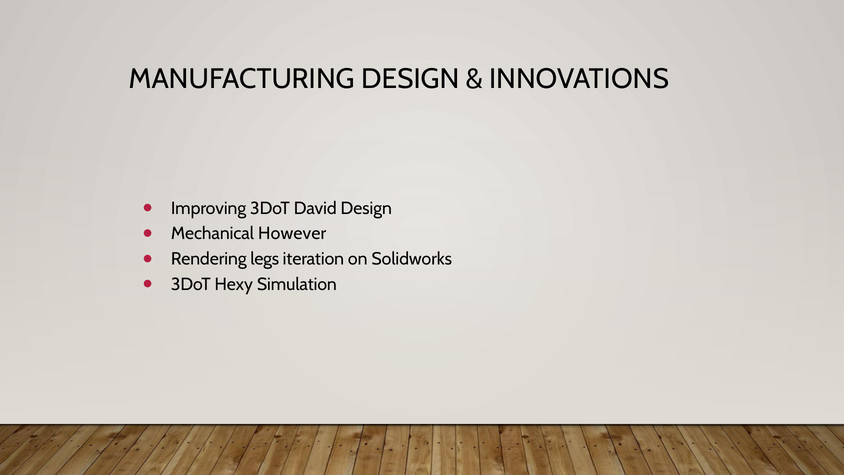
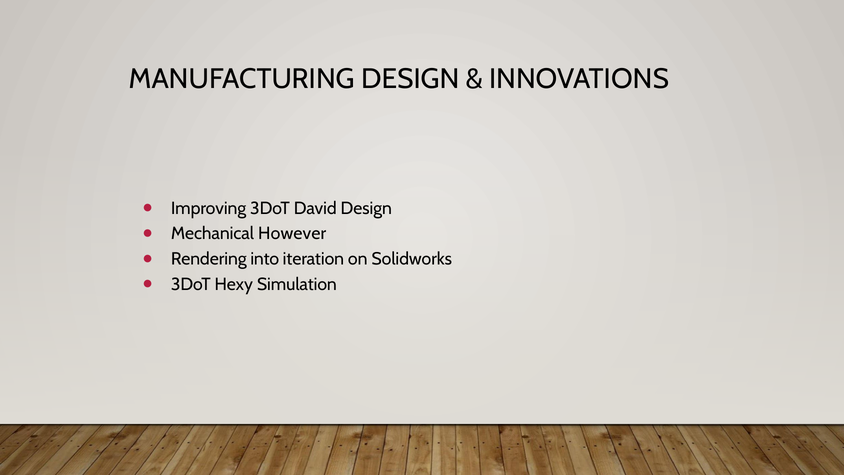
legs: legs -> into (265, 259)
